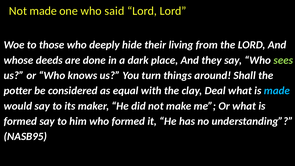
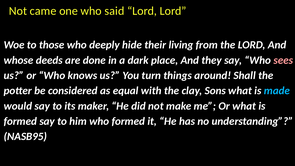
Not made: made -> came (43, 11)
sees colour: light green -> pink (283, 60)
Deal: Deal -> Sons (215, 91)
